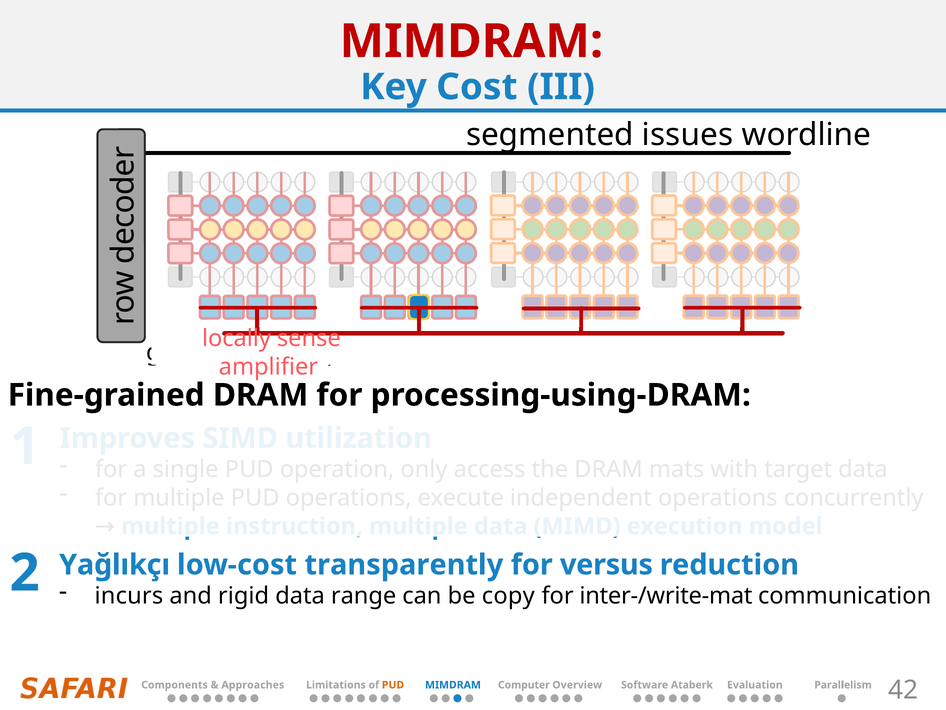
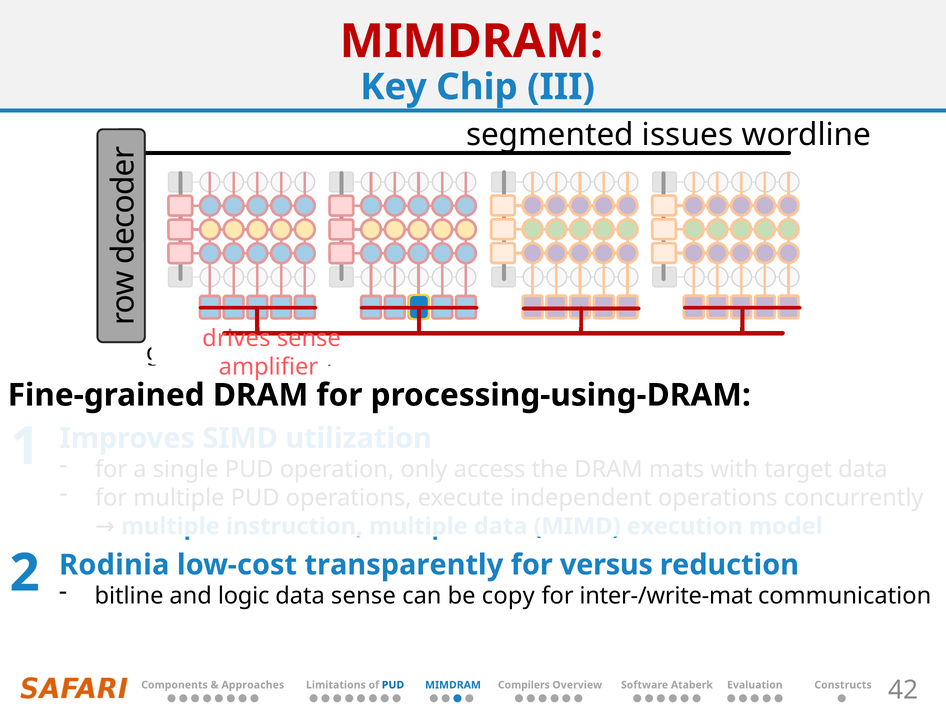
Cost: Cost -> Chip (477, 87)
locally: locally -> drives (236, 338)
Yağlıkçı: Yağlıkçı -> Rodinia (114, 564)
incurs: incurs -> bitline (129, 596)
rigid: rigid -> logic (244, 596)
data range: range -> sense (363, 596)
PUD colour: orange -> blue (393, 684)
Computer: Computer -> Compilers (524, 684)
Parallelism: Parallelism -> Constructs (843, 684)
